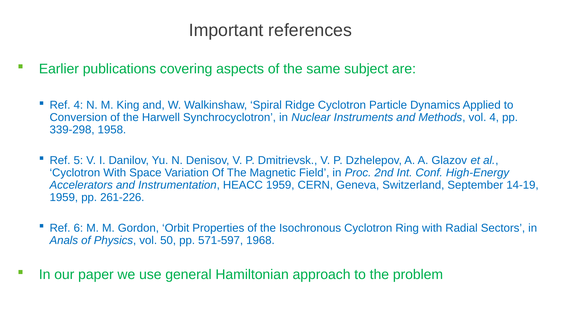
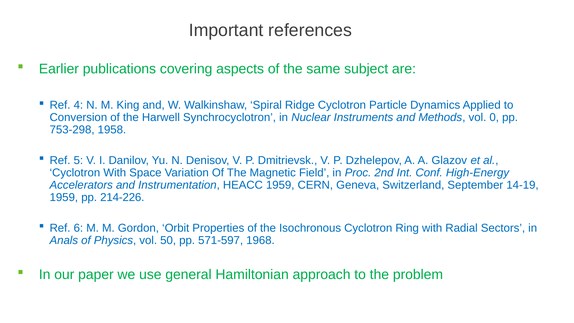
vol 4: 4 -> 0 (494, 117)
339-298: 339-298 -> 753-298 (72, 130)
261-226: 261-226 -> 214-226 (122, 197)
